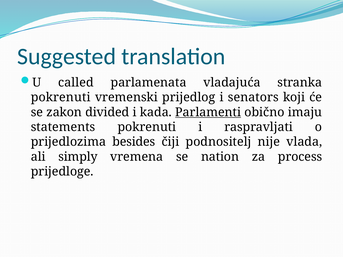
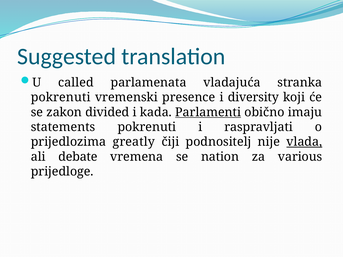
prijedlog: prijedlog -> presence (189, 97)
senators: senators -> diversity (253, 97)
besides: besides -> greatly (134, 142)
vlada underline: none -> present (304, 142)
simply: simply -> debate (78, 157)
process: process -> various (300, 157)
